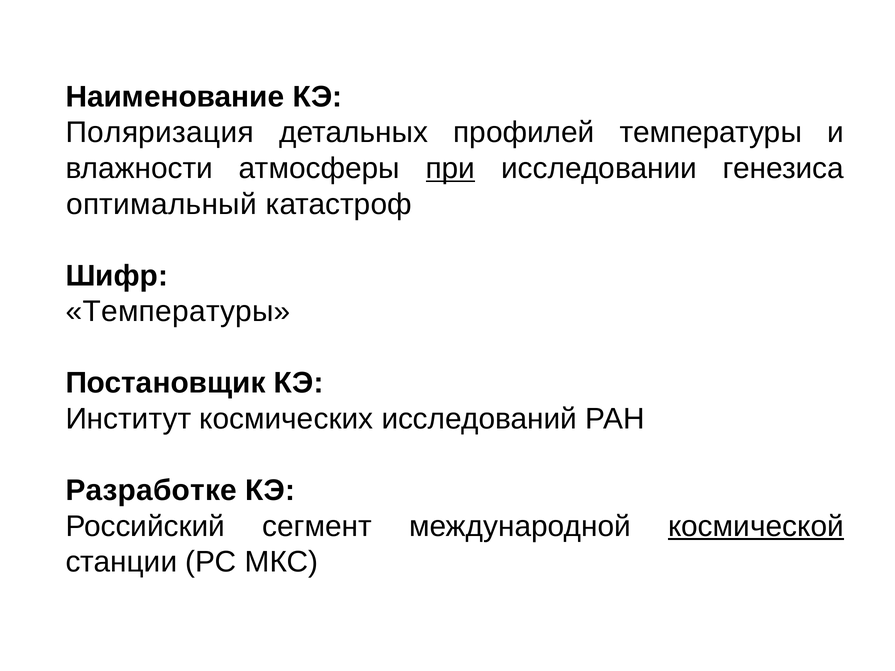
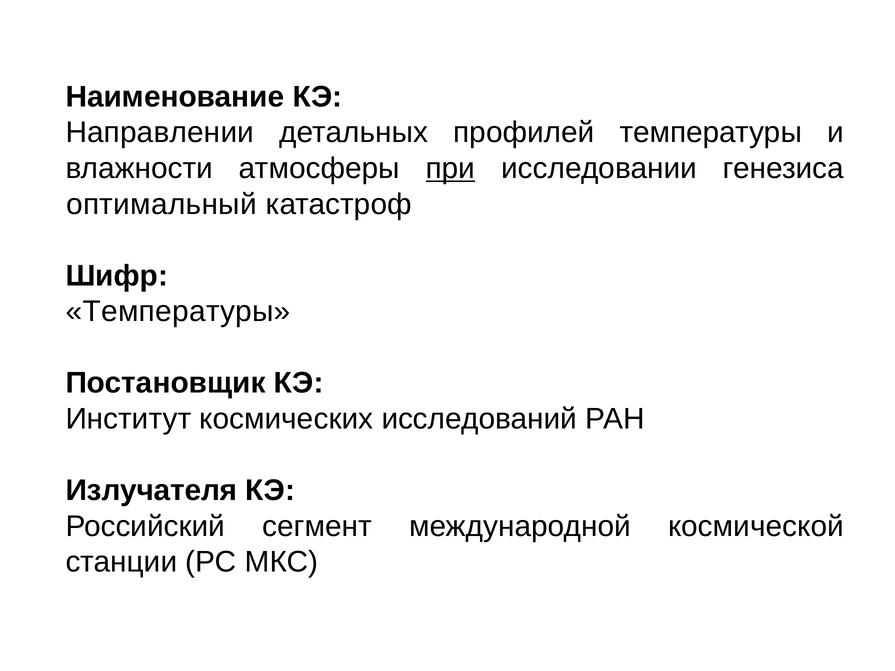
Поляризация: Поляризация -> Направлении (160, 133)
Разработке: Разработке -> Излучателя (151, 491)
космической underline: present -> none (756, 526)
